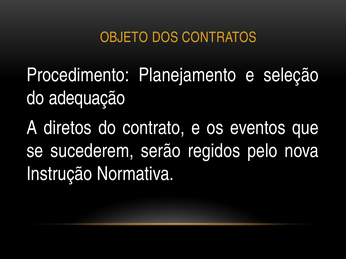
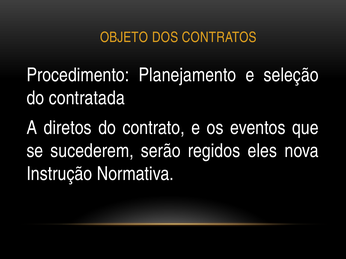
adequação: adequação -> contratada (87, 98)
pelo: pelo -> eles (262, 151)
